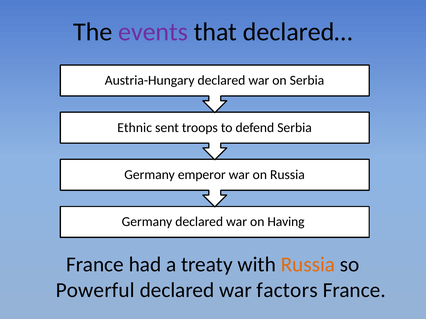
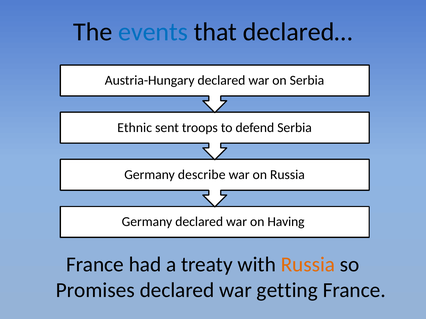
events colour: purple -> blue (153, 32)
emperor: emperor -> describe (202, 175)
Powerful: Powerful -> Promises (95, 290)
factors: factors -> getting (287, 290)
